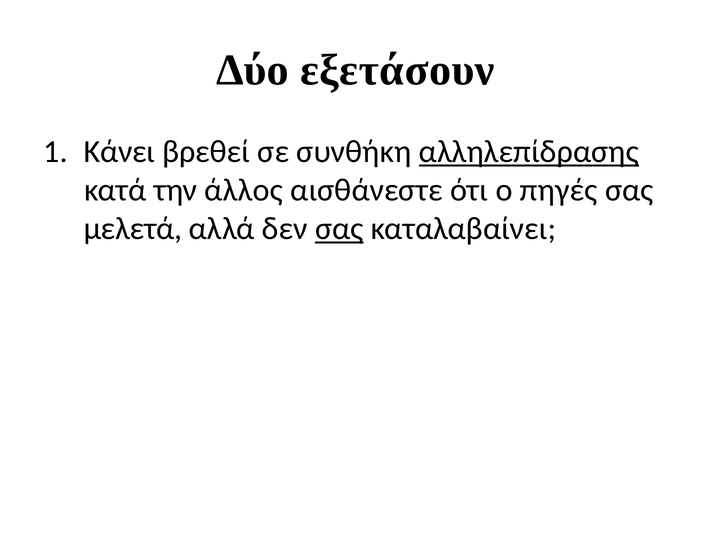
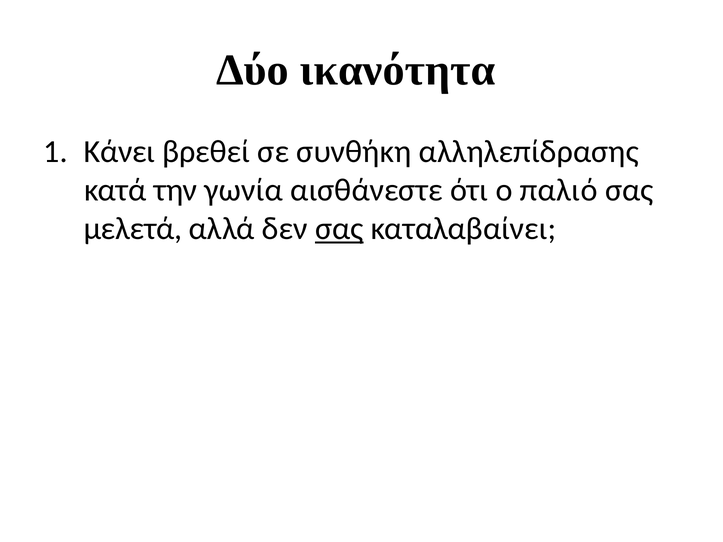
εξετάσουν: εξετάσουν -> ικανότητα (398, 70)
αλληλεπίδρασης underline: present -> none (529, 152)
άλλος: άλλος -> γωνία (244, 190)
πηγές: πηγές -> παλιό (559, 190)
